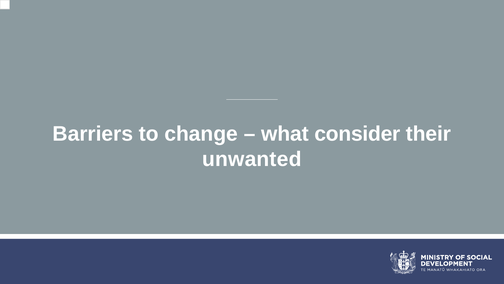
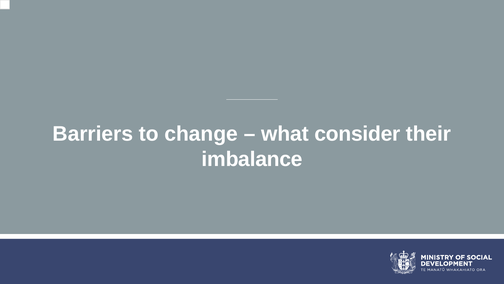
unwanted: unwanted -> imbalance (252, 159)
